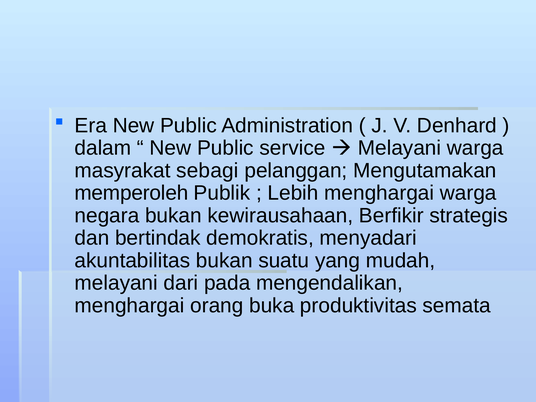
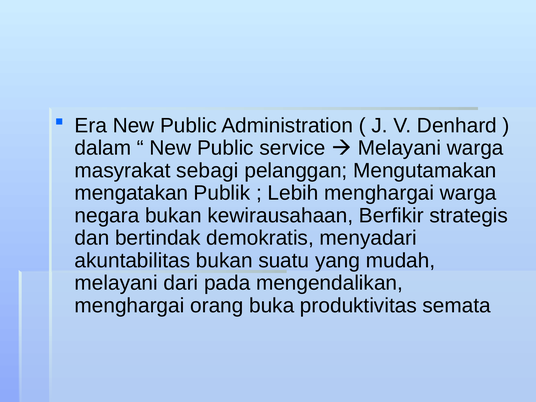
memperoleh: memperoleh -> mengatakan (131, 193)
